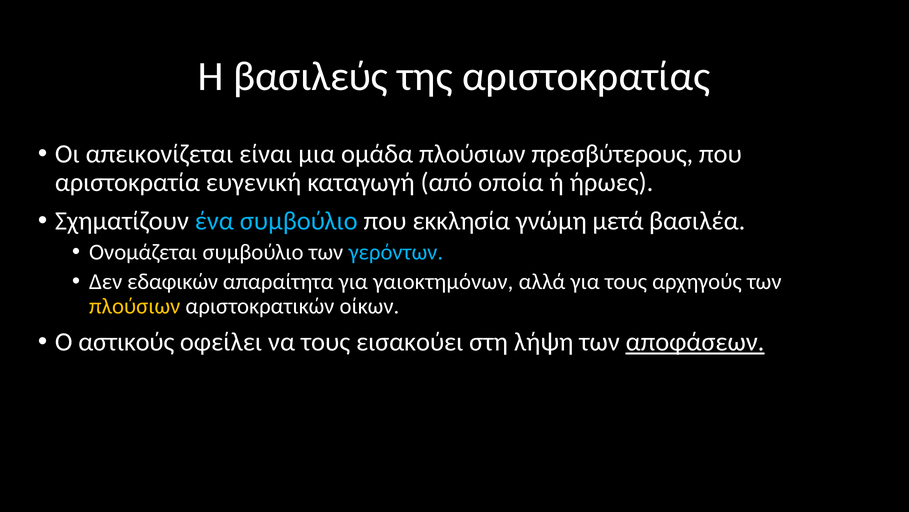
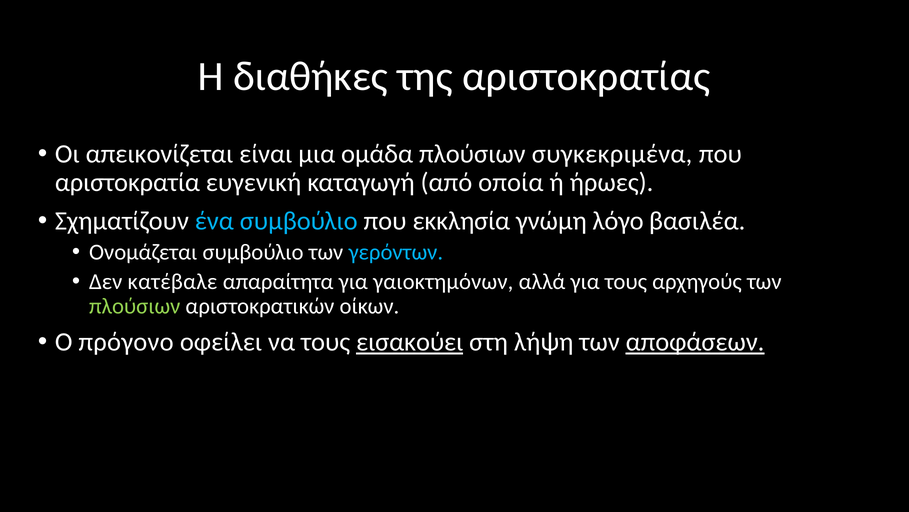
βασιλεύς: βασιλεύς -> διαθήκες (311, 76)
πρεσβύτερους: πρεσβύτερους -> συγκεκριμένα (612, 154)
μετά: μετά -> λόγο (618, 221)
εδαφικών: εδαφικών -> κατέβαλε (172, 281)
πλούσιων colour: yellow -> light green (135, 306)
αστικούς: αστικούς -> πρόγονο (126, 342)
εισακούει underline: none -> present (410, 342)
